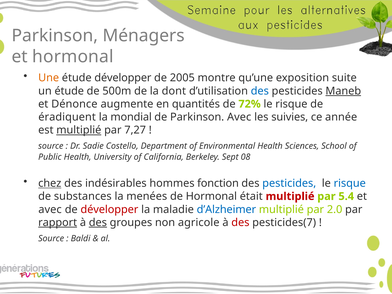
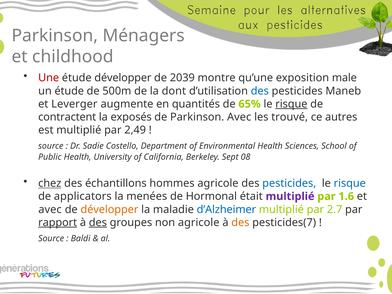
et hormonal: hormonal -> childhood (73, 57)
Une colour: orange -> red (49, 78)
2005: 2005 -> 2039 (182, 78)
suite: suite -> male (344, 78)
Maneb underline: present -> none (343, 91)
Dénonce: Dénonce -> Leverger (74, 104)
72%: 72% -> 65% (250, 104)
risque underline: none -> present (291, 104)
éradiquent: éradiquent -> contractent (67, 117)
mondial: mondial -> exposés (131, 117)
suivies: suivies -> trouvé (290, 117)
année: année -> autres (341, 117)
multiplié underline: present -> none (79, 130)
7,27: 7,27 -> 2,49 (135, 130)
indésirables: indésirables -> échantillons (116, 183)
hommes fonction: fonction -> agricole (218, 183)
substances: substances -> applicators (83, 196)
multiplié colour: red -> purple (290, 196)
5.4: 5.4 -> 1.6 (346, 196)
développer colour: red -> orange (109, 209)
2.0: 2.0 -> 2.7 (335, 209)
des colour: red -> orange (240, 222)
